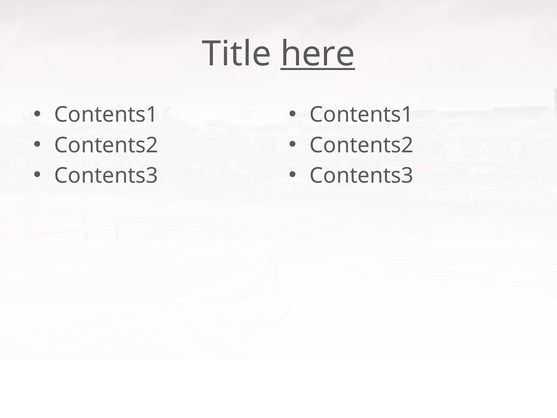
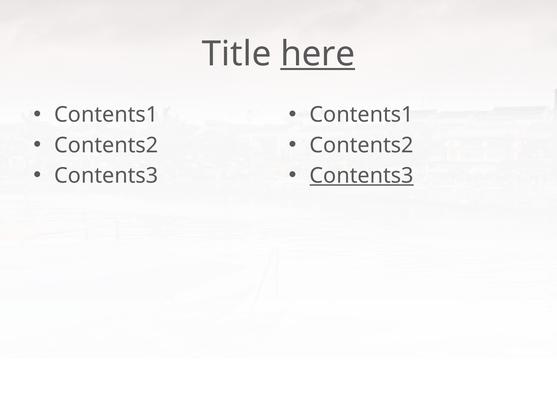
Contents3 underline: none -> present (362, 175)
